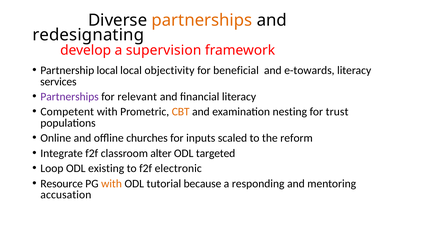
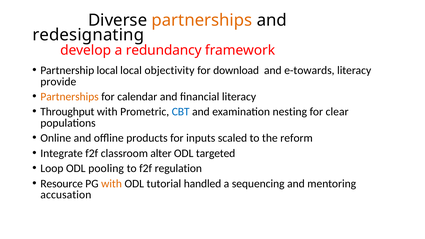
supervision: supervision -> redundancy (164, 50)
beneficial: beneficial -> download (236, 70)
services: services -> provide (58, 82)
Partnerships colour: purple -> orange (70, 97)
relevant: relevant -> calendar (137, 97)
Competent: Competent -> Throughput (67, 112)
CBT colour: orange -> blue (181, 112)
trust: trust -> clear (337, 112)
churches: churches -> products (147, 138)
existing: existing -> pooling (106, 169)
electronic: electronic -> regulation (178, 169)
because: because -> handled (202, 184)
responding: responding -> sequencing (258, 184)
